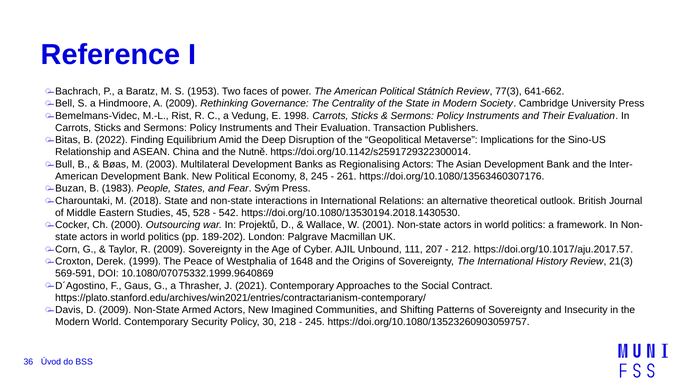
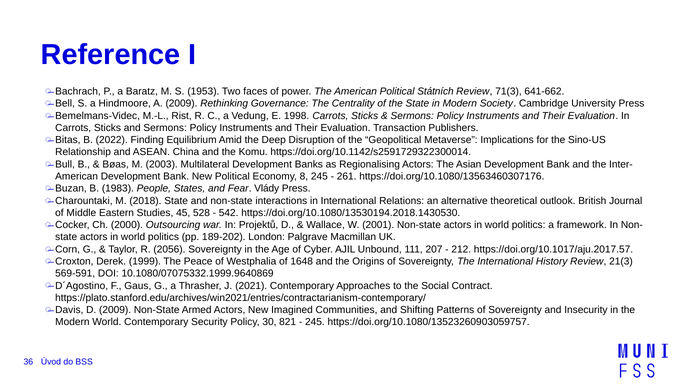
77(3: 77(3 -> 71(3 (508, 91)
Nutně: Nutně -> Komu (253, 152)
Svým: Svým -> Vlády (267, 188)
R 2009: 2009 -> 2056 (169, 249)
218: 218 -> 821 (288, 322)
